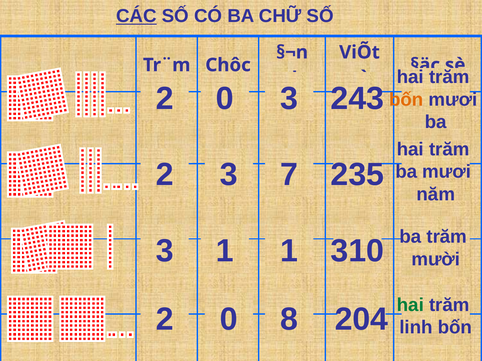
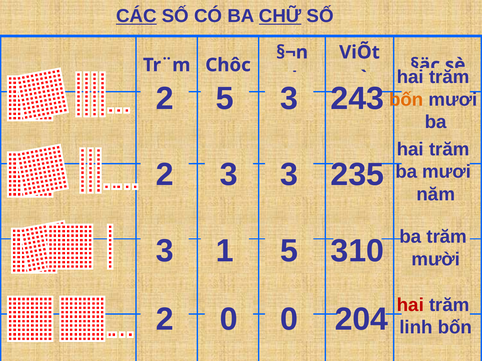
CHỮ underline: none -> present (280, 16)
0: 0 -> 5 (225, 99)
3 7: 7 -> 3 (289, 175)
1 1: 1 -> 5 (289, 251)
0 8: 8 -> 0 (289, 320)
hai colour: green -> red (410, 305)
